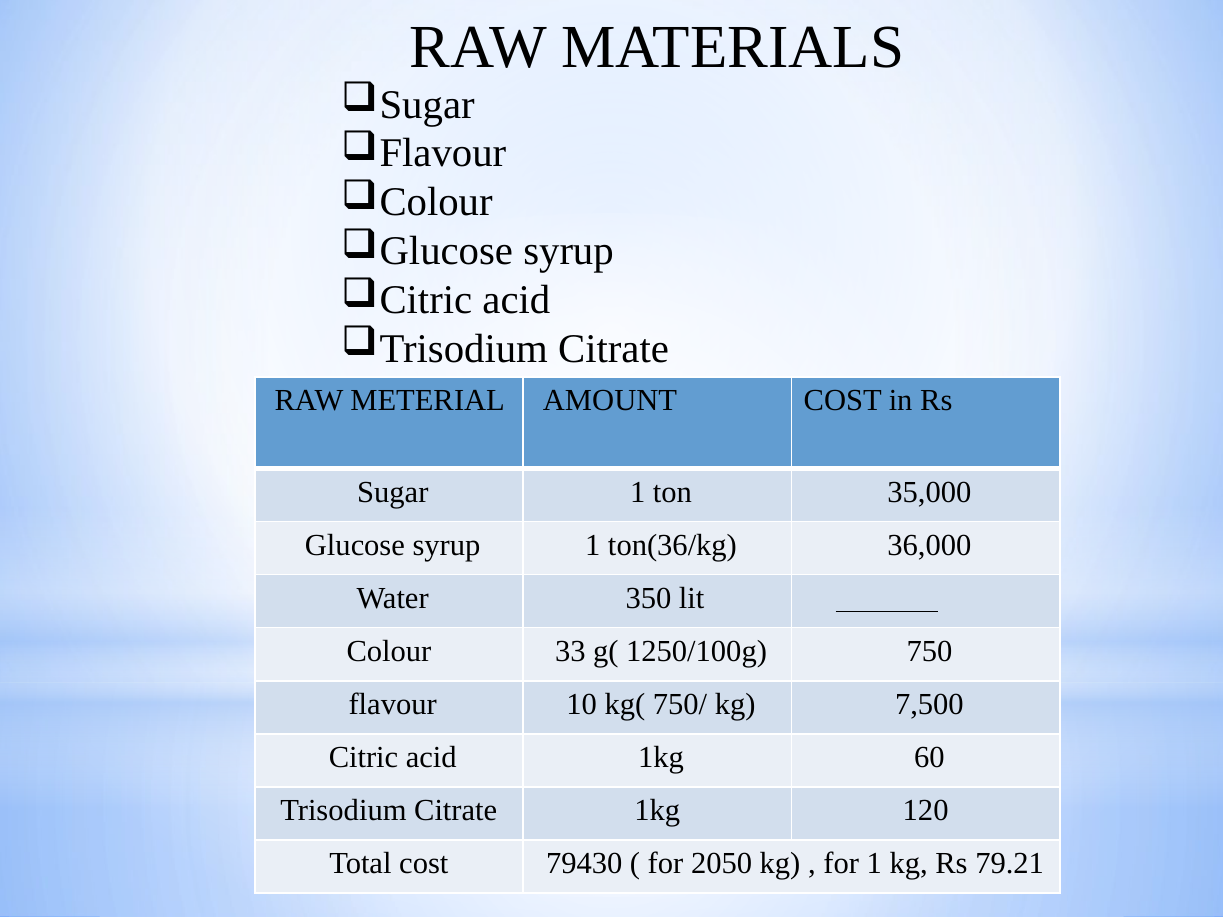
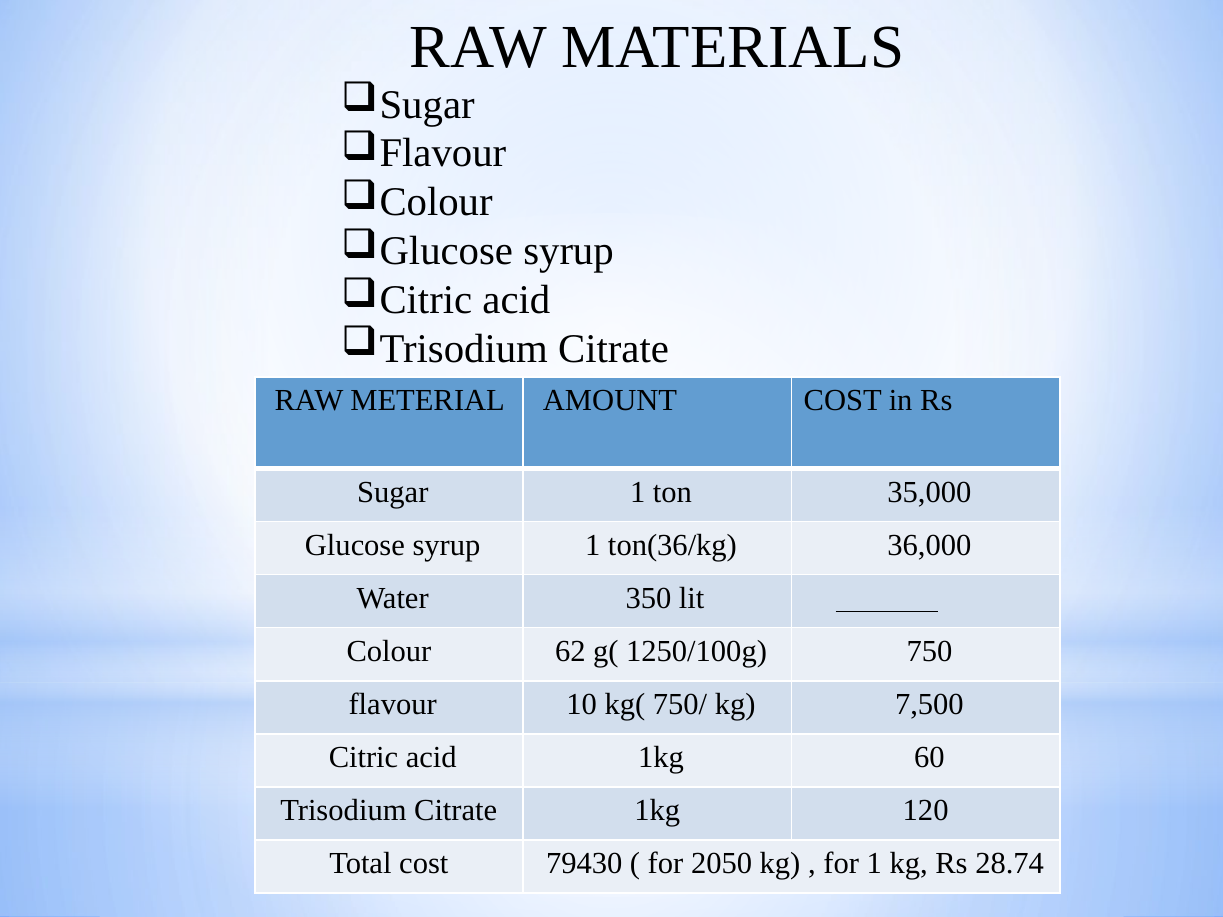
33: 33 -> 62 (570, 651)
79.21: 79.21 -> 28.74 (1010, 863)
